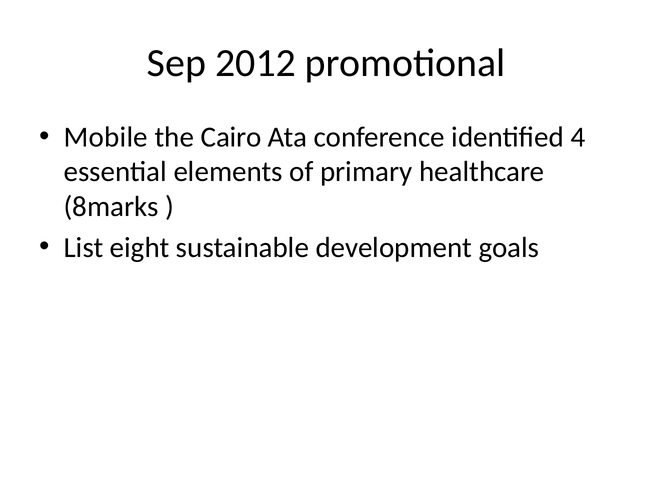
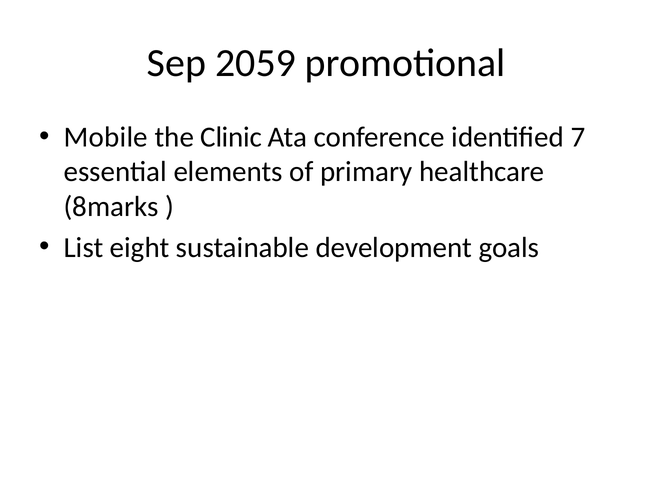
2012: 2012 -> 2059 (255, 63)
Cairo: Cairo -> Clinic (231, 137)
4: 4 -> 7 (578, 137)
